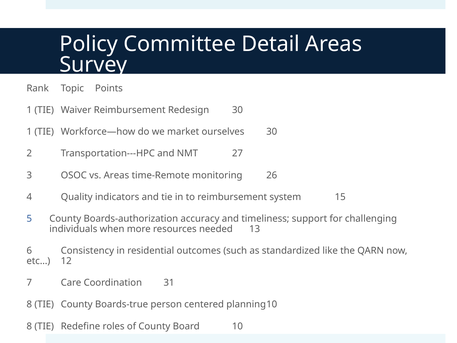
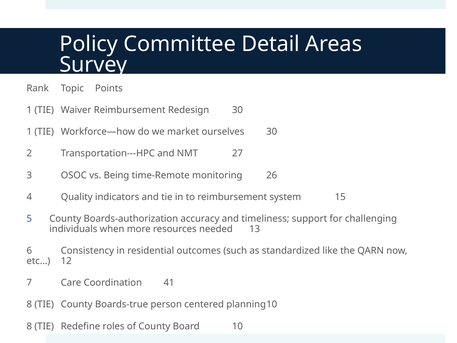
vs Areas: Areas -> Being (116, 175)
31: 31 -> 41 (169, 283)
